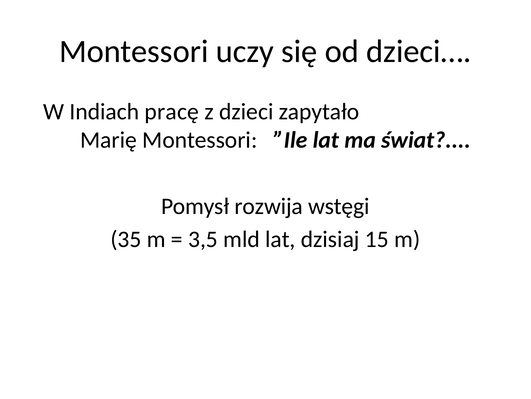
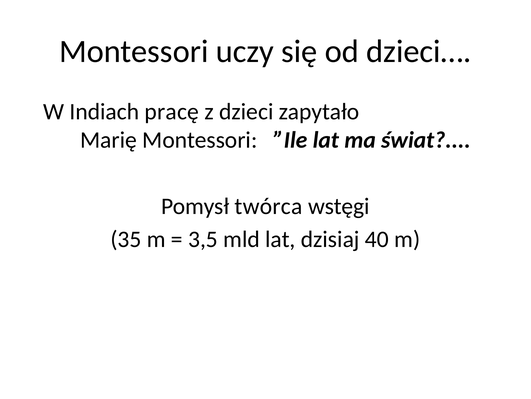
rozwija: rozwija -> twórca (269, 206)
15: 15 -> 40 (377, 239)
